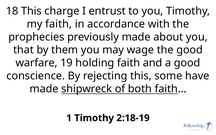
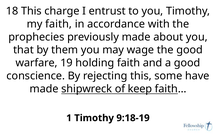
both: both -> keep (140, 89)
2:18-19: 2:18-19 -> 9:18-19 (133, 118)
